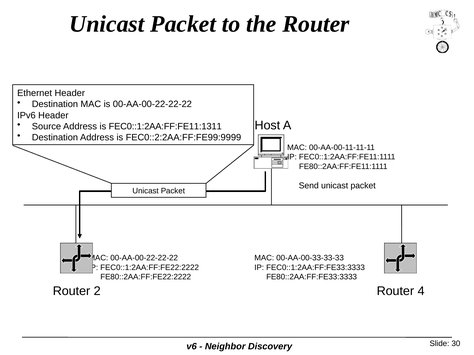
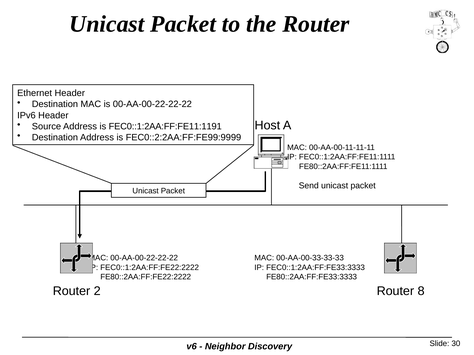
FEC0::1:2AA:FF:FE11:1311: FEC0::1:2AA:FF:FE11:1311 -> FEC0::1:2AA:FF:FE11:1191 (165, 127)
4: 4 -> 8 (421, 291)
